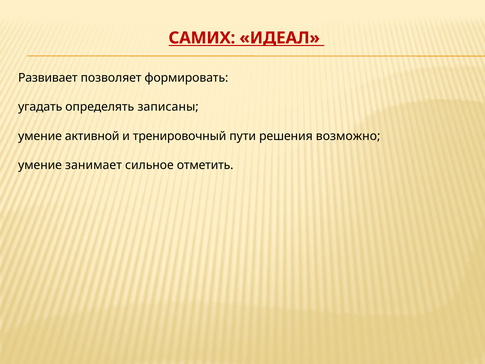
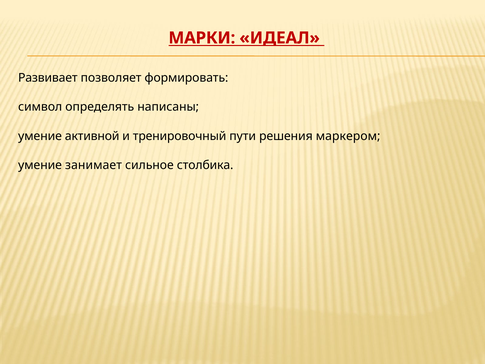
САМИХ: САМИХ -> МАРКИ (202, 38)
угадать: угадать -> символ (40, 107)
записаны: записаны -> написаны (168, 107)
возможно: возможно -> маркером (348, 136)
отметить: отметить -> столбика (205, 165)
